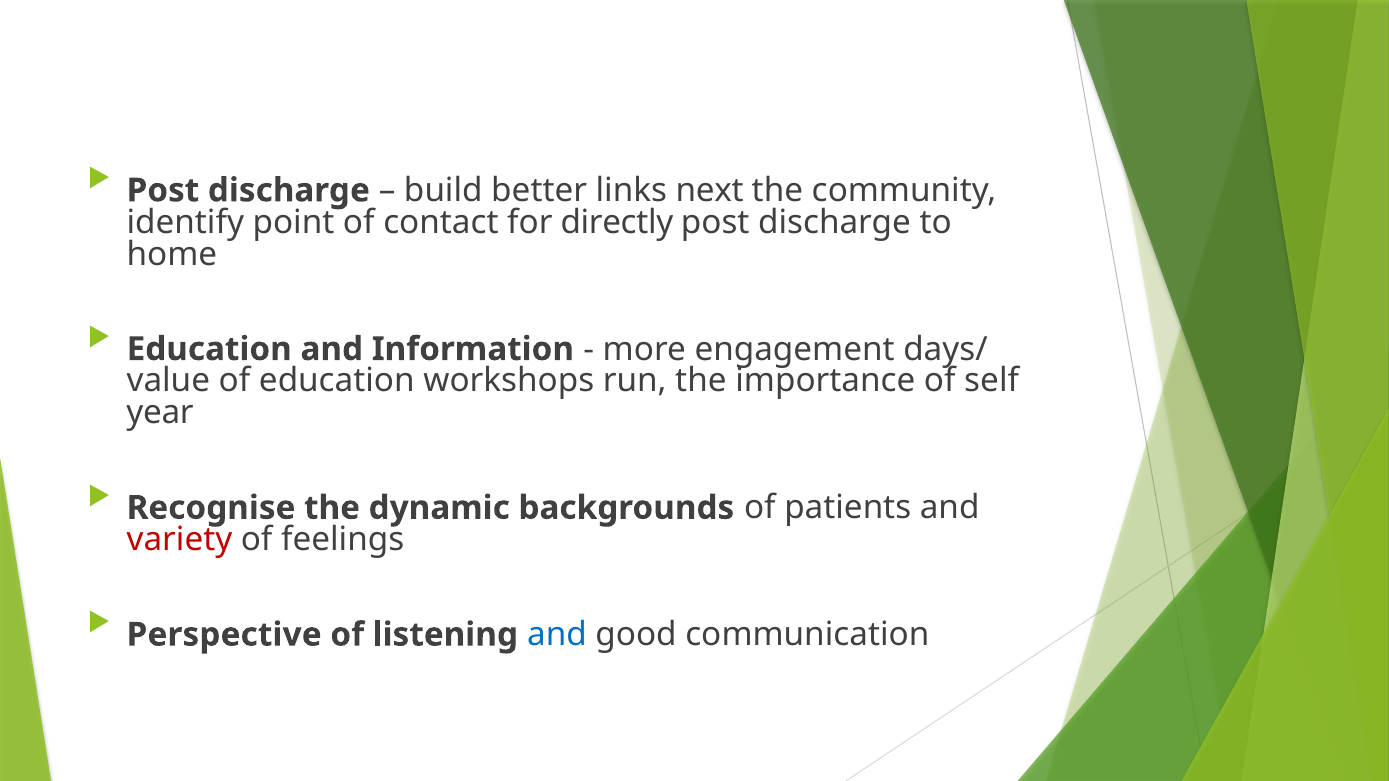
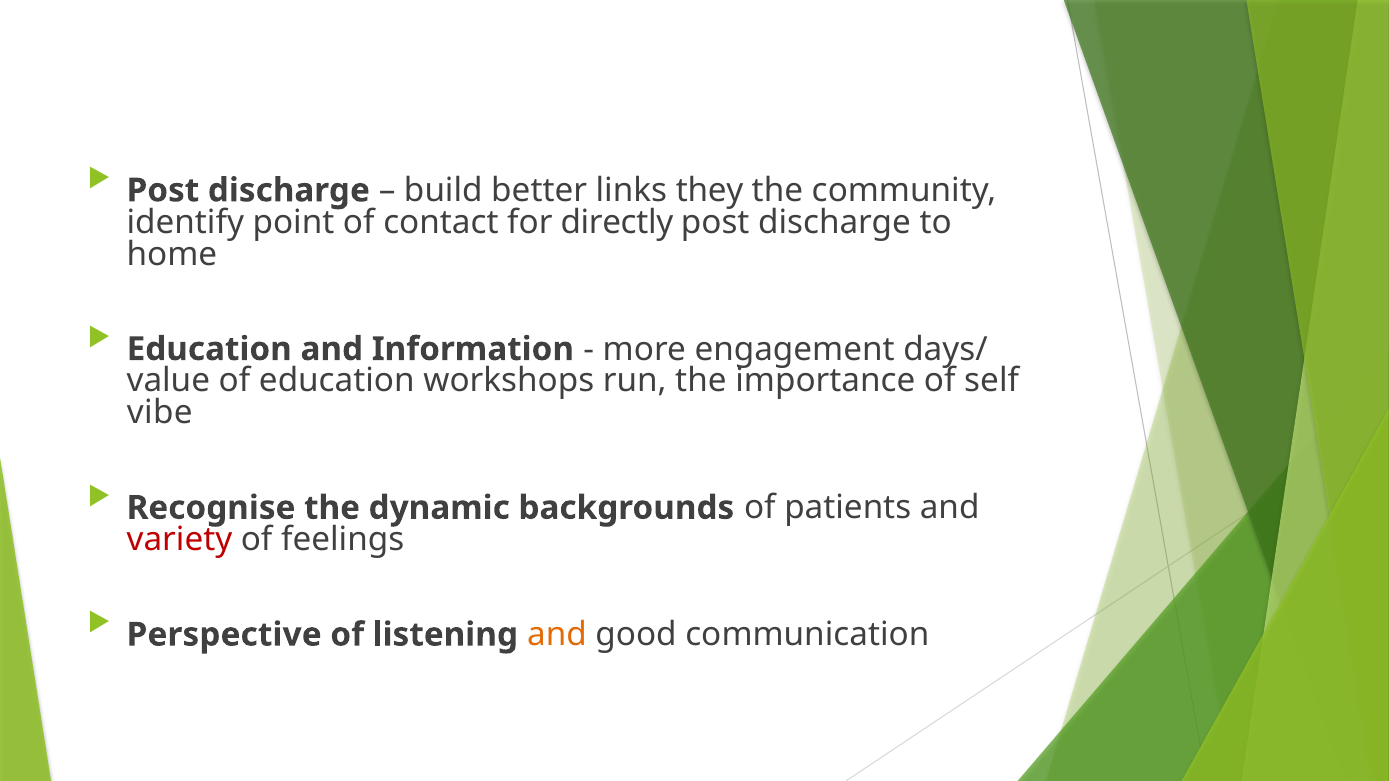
next: next -> they (710, 190)
year: year -> vibe (160, 413)
and colour: blue -> orange (557, 635)
